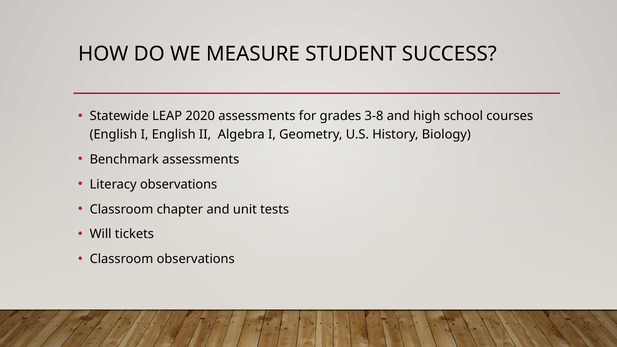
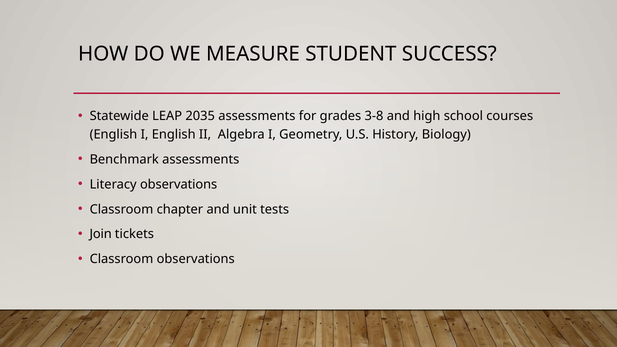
2020: 2020 -> 2035 (200, 116)
Will: Will -> Join (101, 234)
